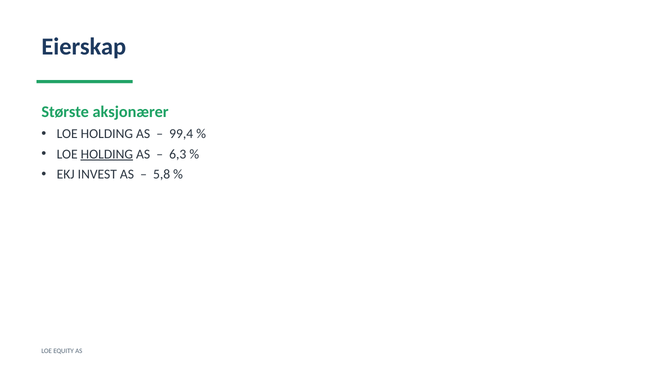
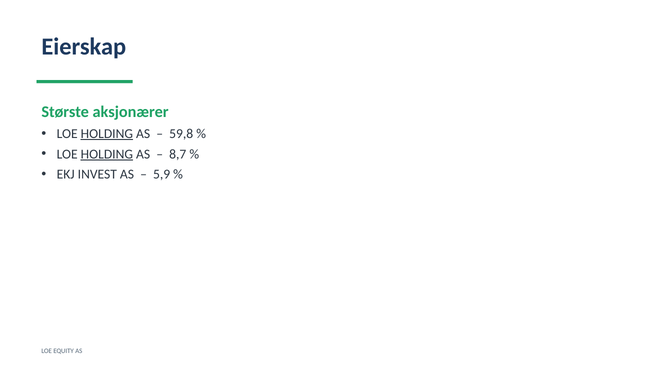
HOLDING underline: none -> present (107, 134)
99,4: 99,4 -> 59,8 (181, 134)
6,3: 6,3 -> 8,7 (178, 154)
5,8: 5,8 -> 5,9 (162, 175)
